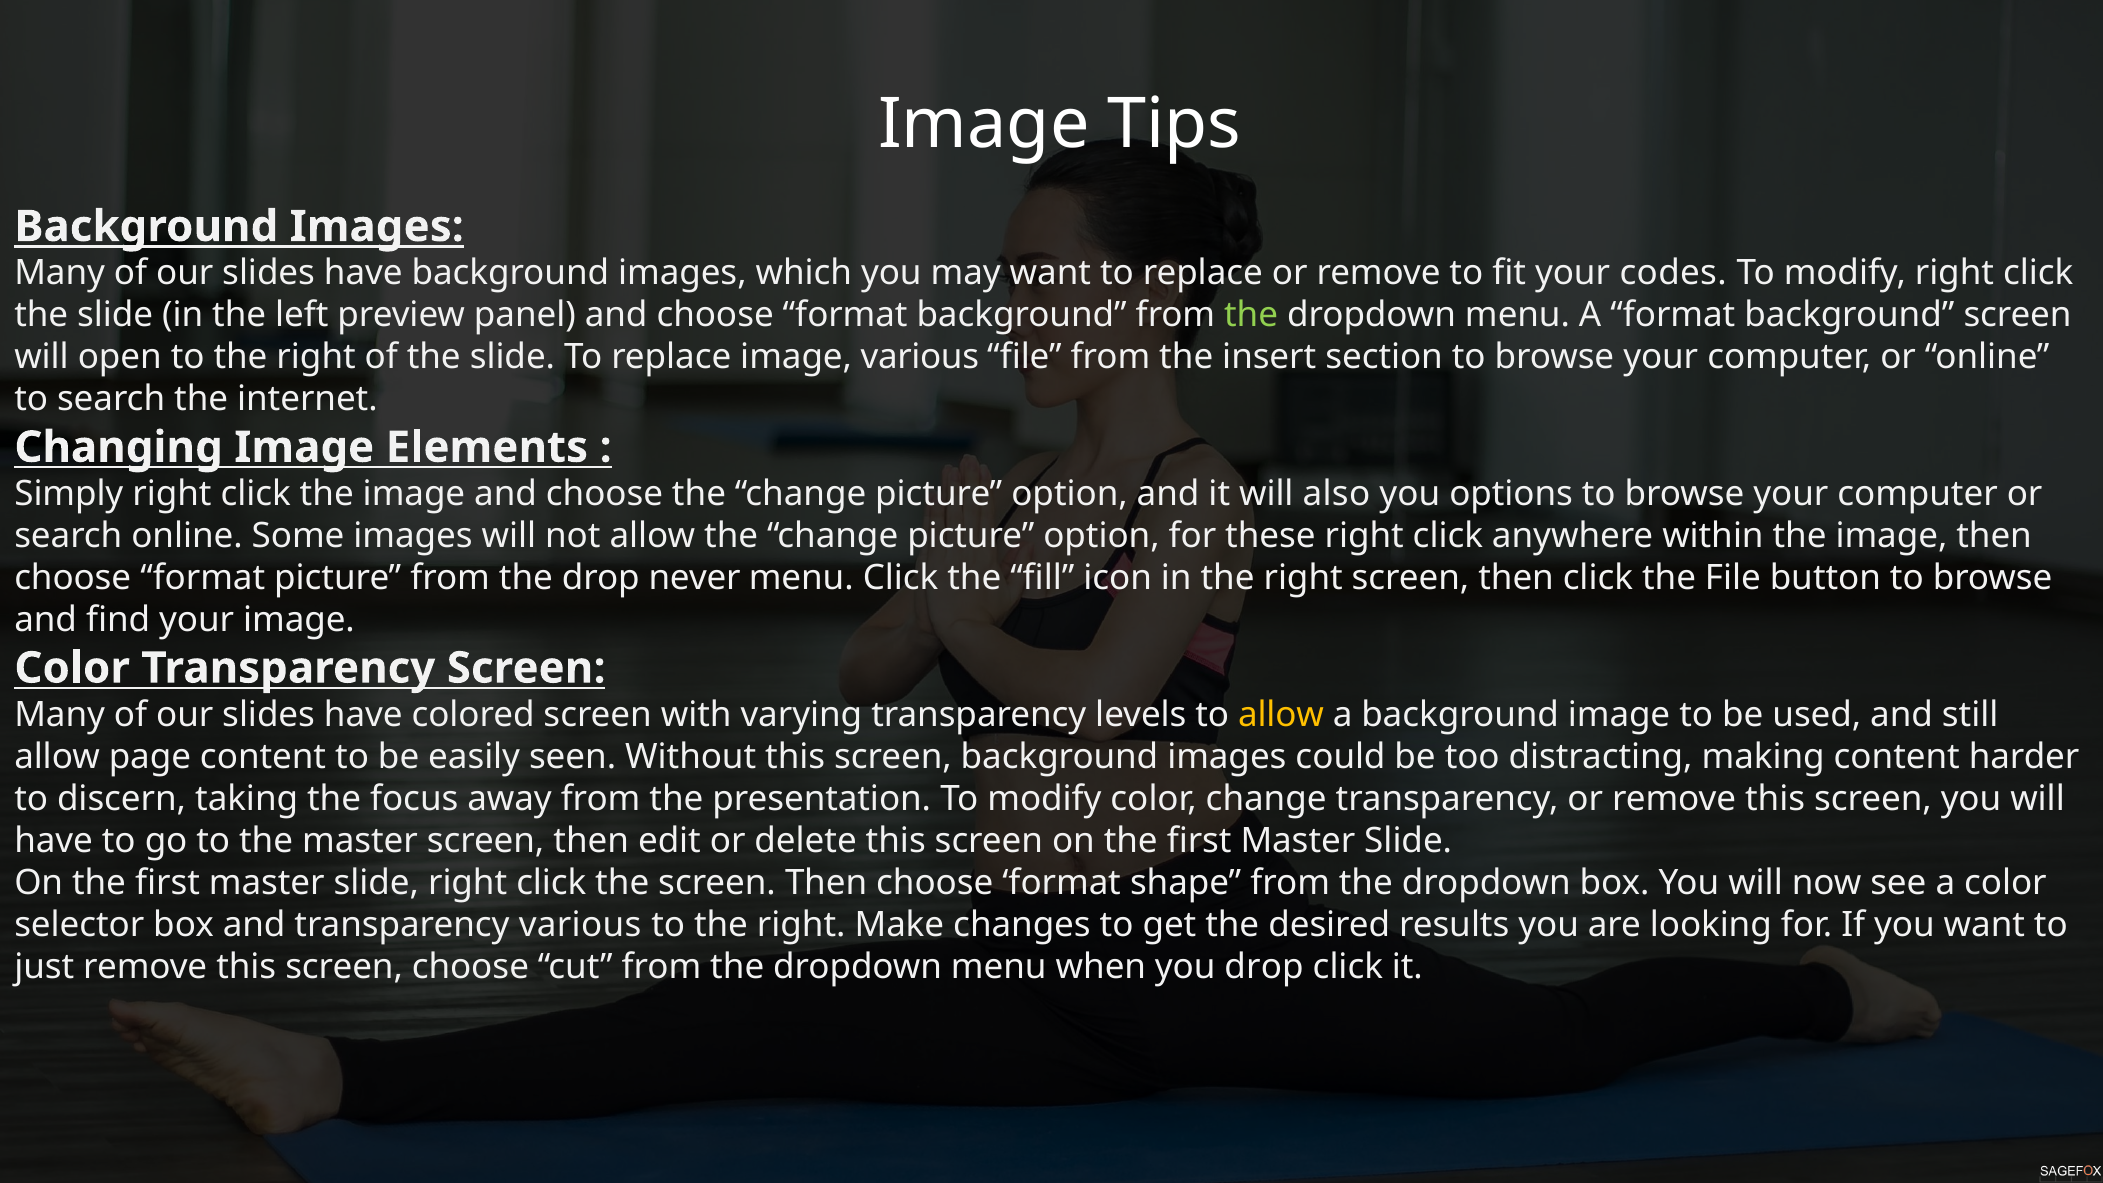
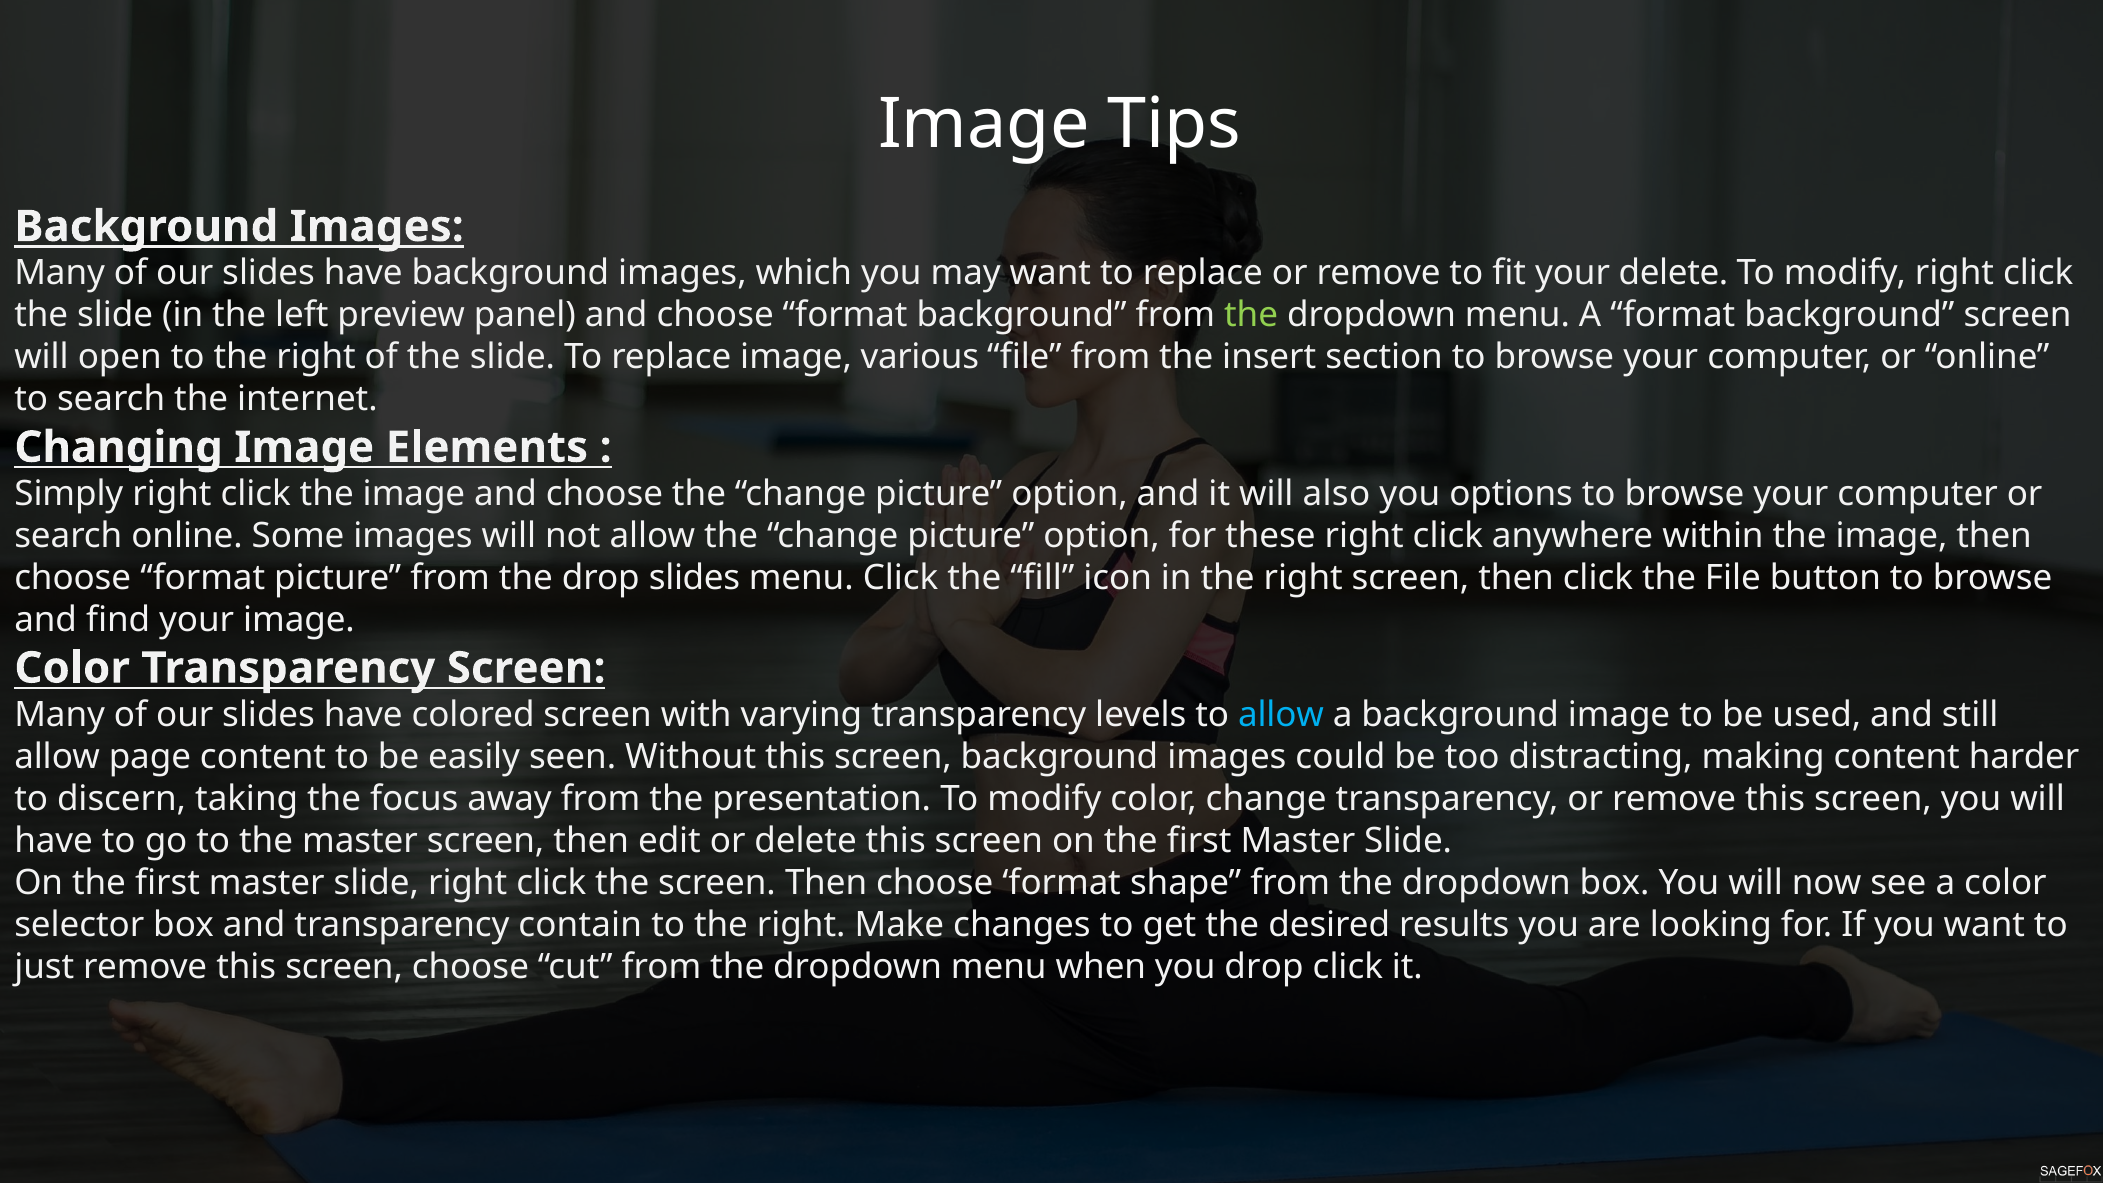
your codes: codes -> delete (1674, 273)
drop never: never -> slides (695, 578)
allow colour: yellow -> light blue (1281, 715)
transparency various: various -> contain (580, 925)
